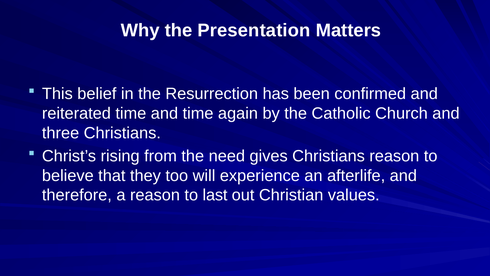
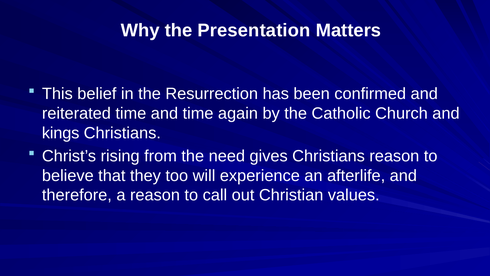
three: three -> kings (61, 133)
last: last -> call (215, 195)
